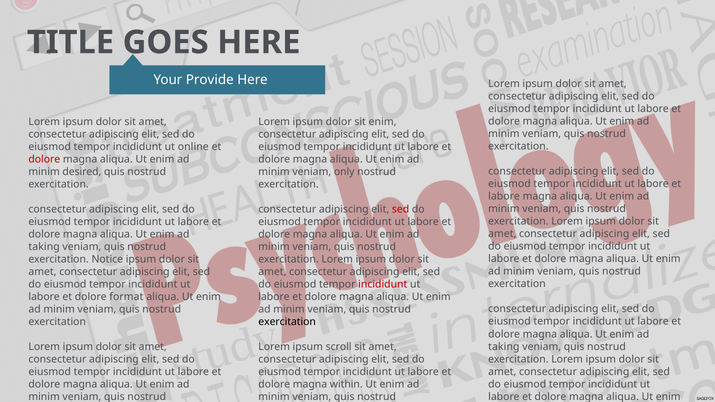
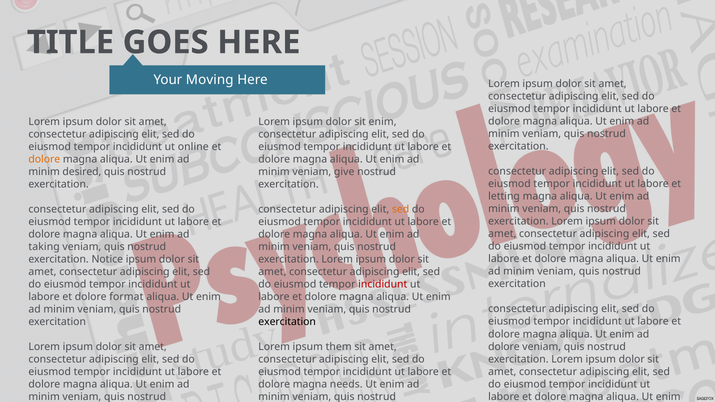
Provide: Provide -> Moving (210, 80)
dolore colour: red -> orange (44, 159)
only: only -> give (344, 172)
labore: labore -> letting (504, 197)
sed colour: red -> orange (401, 209)
taking: taking -> dolore (504, 347)
scroll: scroll -> them (339, 347)
within: within -> needs (346, 385)
